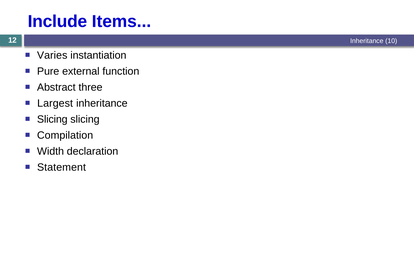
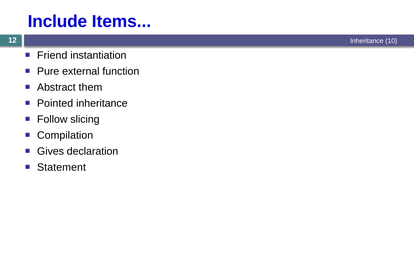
Varies: Varies -> Friend (52, 55)
three: three -> them (90, 87)
Largest: Largest -> Pointed (55, 103)
Slicing: Slicing -> Follow (52, 119)
Width: Width -> Gives (51, 151)
